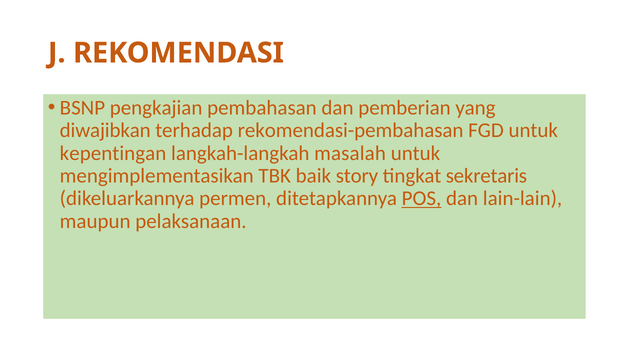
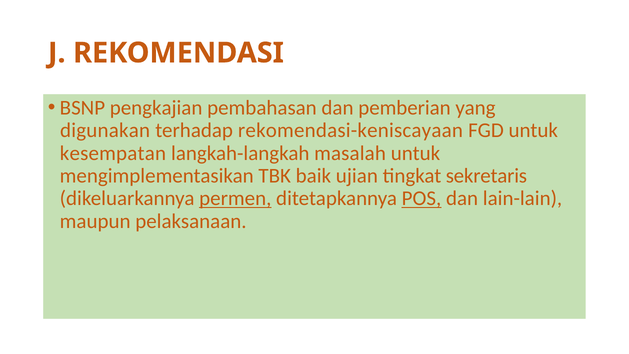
diwajibkan: diwajibkan -> digunakan (105, 130)
rekomendasi-pembahasan: rekomendasi-pembahasan -> rekomendasi-keniscayaan (350, 130)
kepentingan: kepentingan -> kesempatan (113, 153)
story: story -> ujian (357, 176)
permen underline: none -> present (235, 198)
